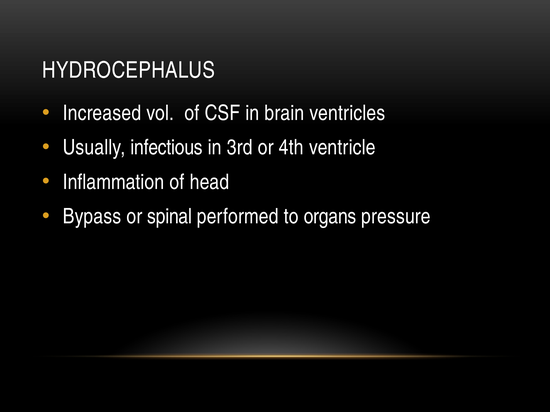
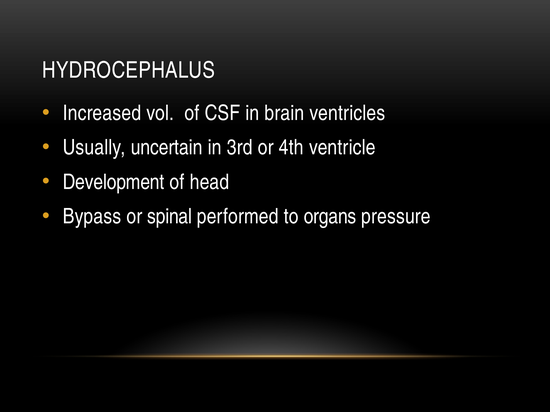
infectious: infectious -> uncertain (167, 148)
Inflammation: Inflammation -> Development (114, 182)
